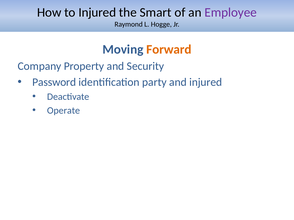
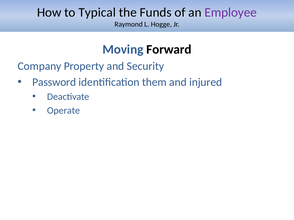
to Injured: Injured -> Typical (97, 12)
Smart: Smart -> Funds (156, 12)
Forward colour: orange -> black (169, 49)
party: party -> them (154, 82)
